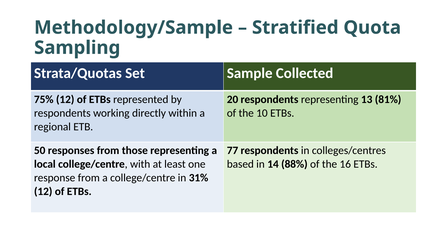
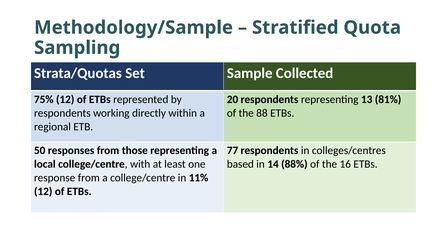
10: 10 -> 88 (262, 113)
31%: 31% -> 11% (199, 178)
